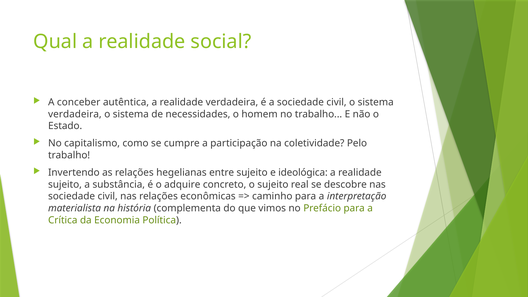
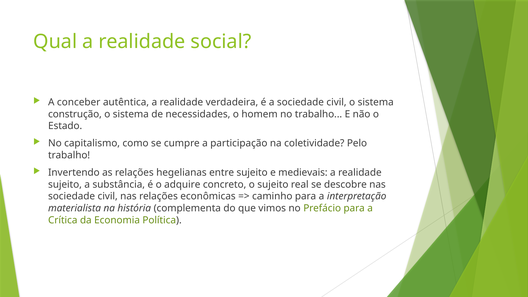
verdadeira: verdadeira -> construção (75, 114)
ideológica: ideológica -> medievais (303, 173)
